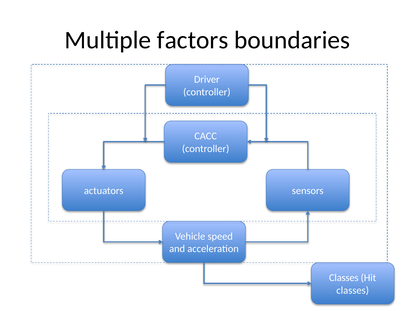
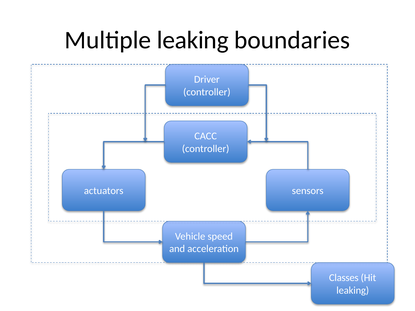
Multiple factors: factors -> leaking (193, 40)
classes: classes -> leaking (353, 291)
